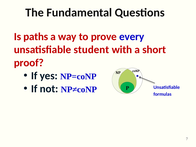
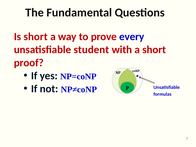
Is paths: paths -> short (36, 37)
